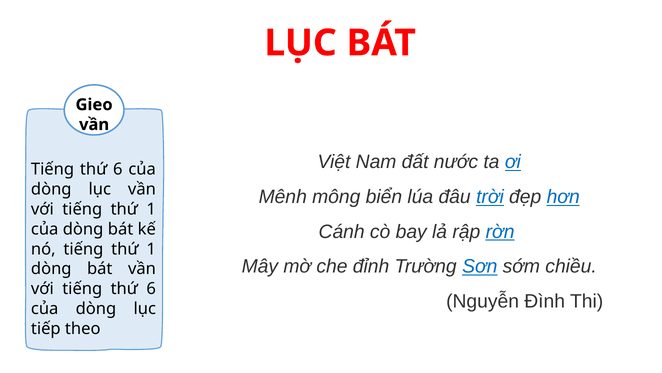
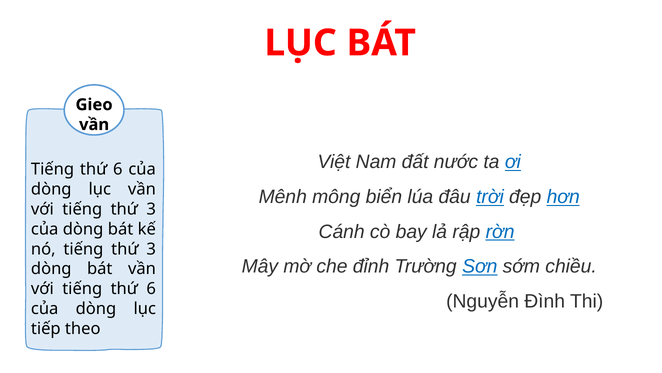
với tiếng thứ 1: 1 -> 3 (151, 209)
nó tiếng thứ 1: 1 -> 3 (151, 249)
